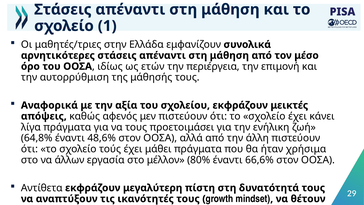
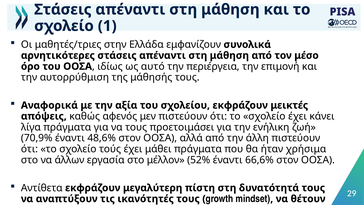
ετών: ετών -> αυτό (153, 66)
64,8%: 64,8% -> 70,9% (37, 138)
80%: 80% -> 52% (199, 160)
